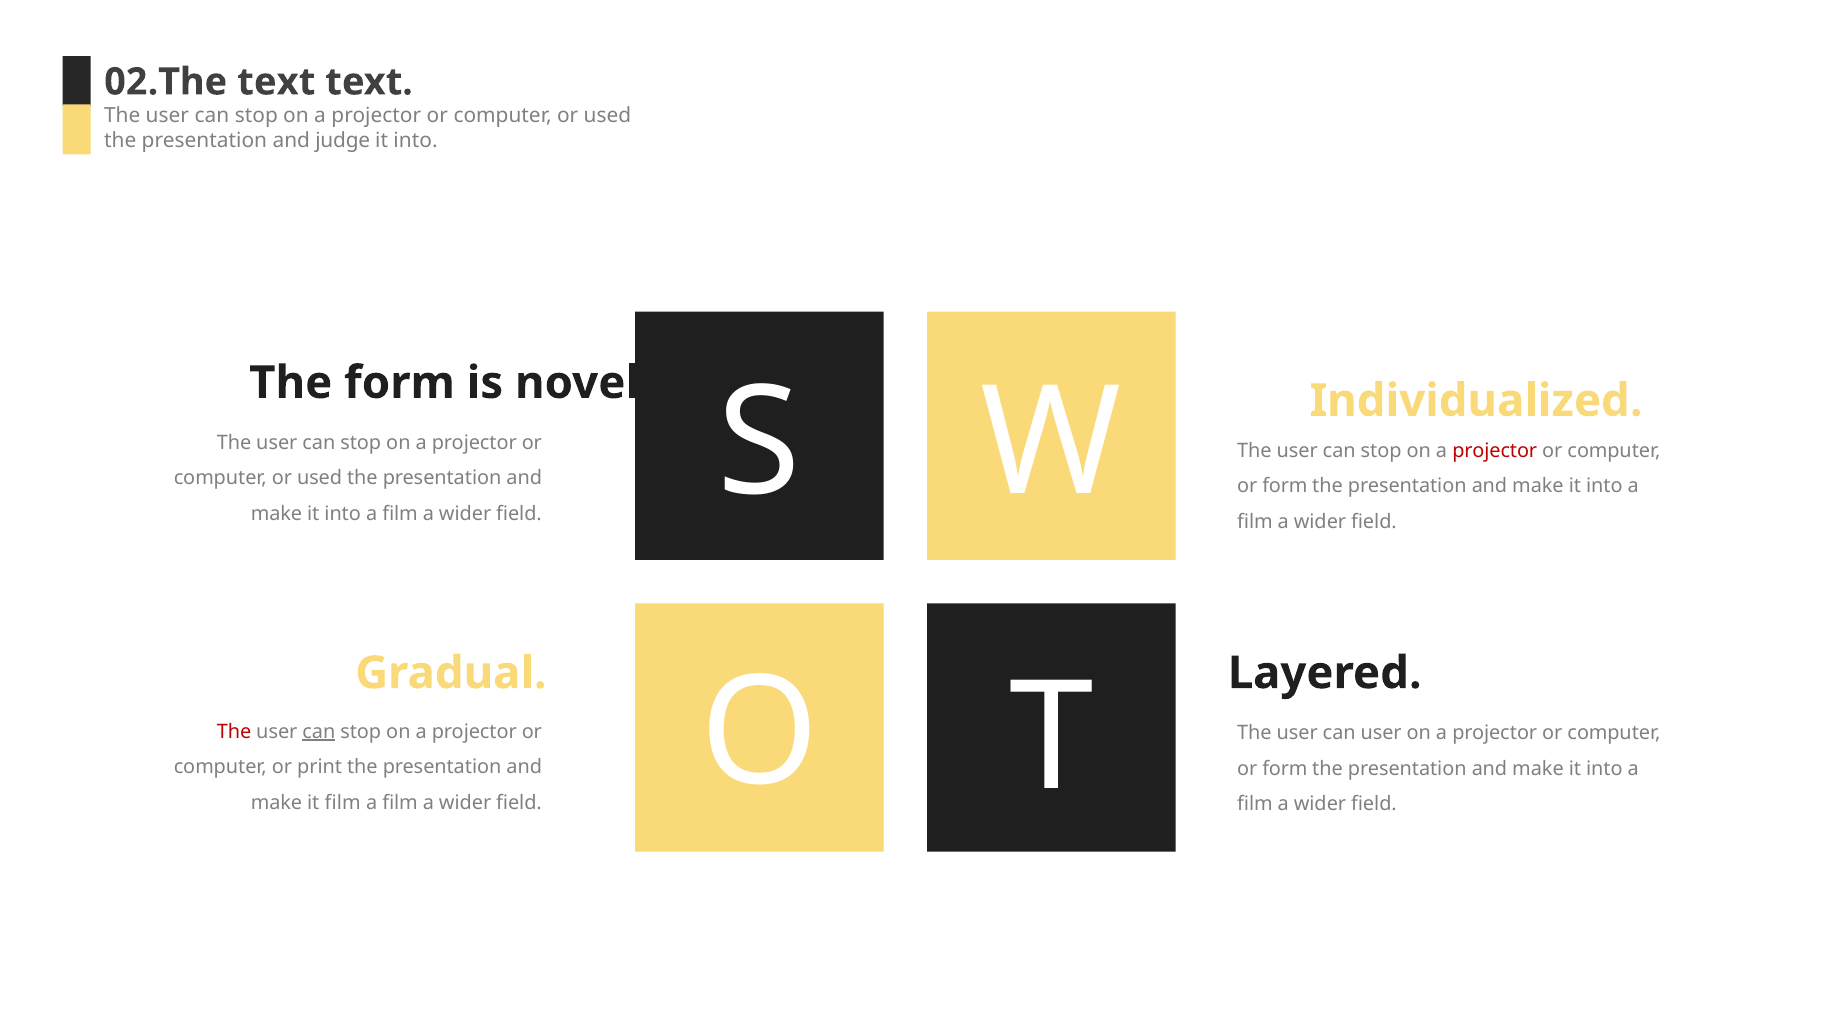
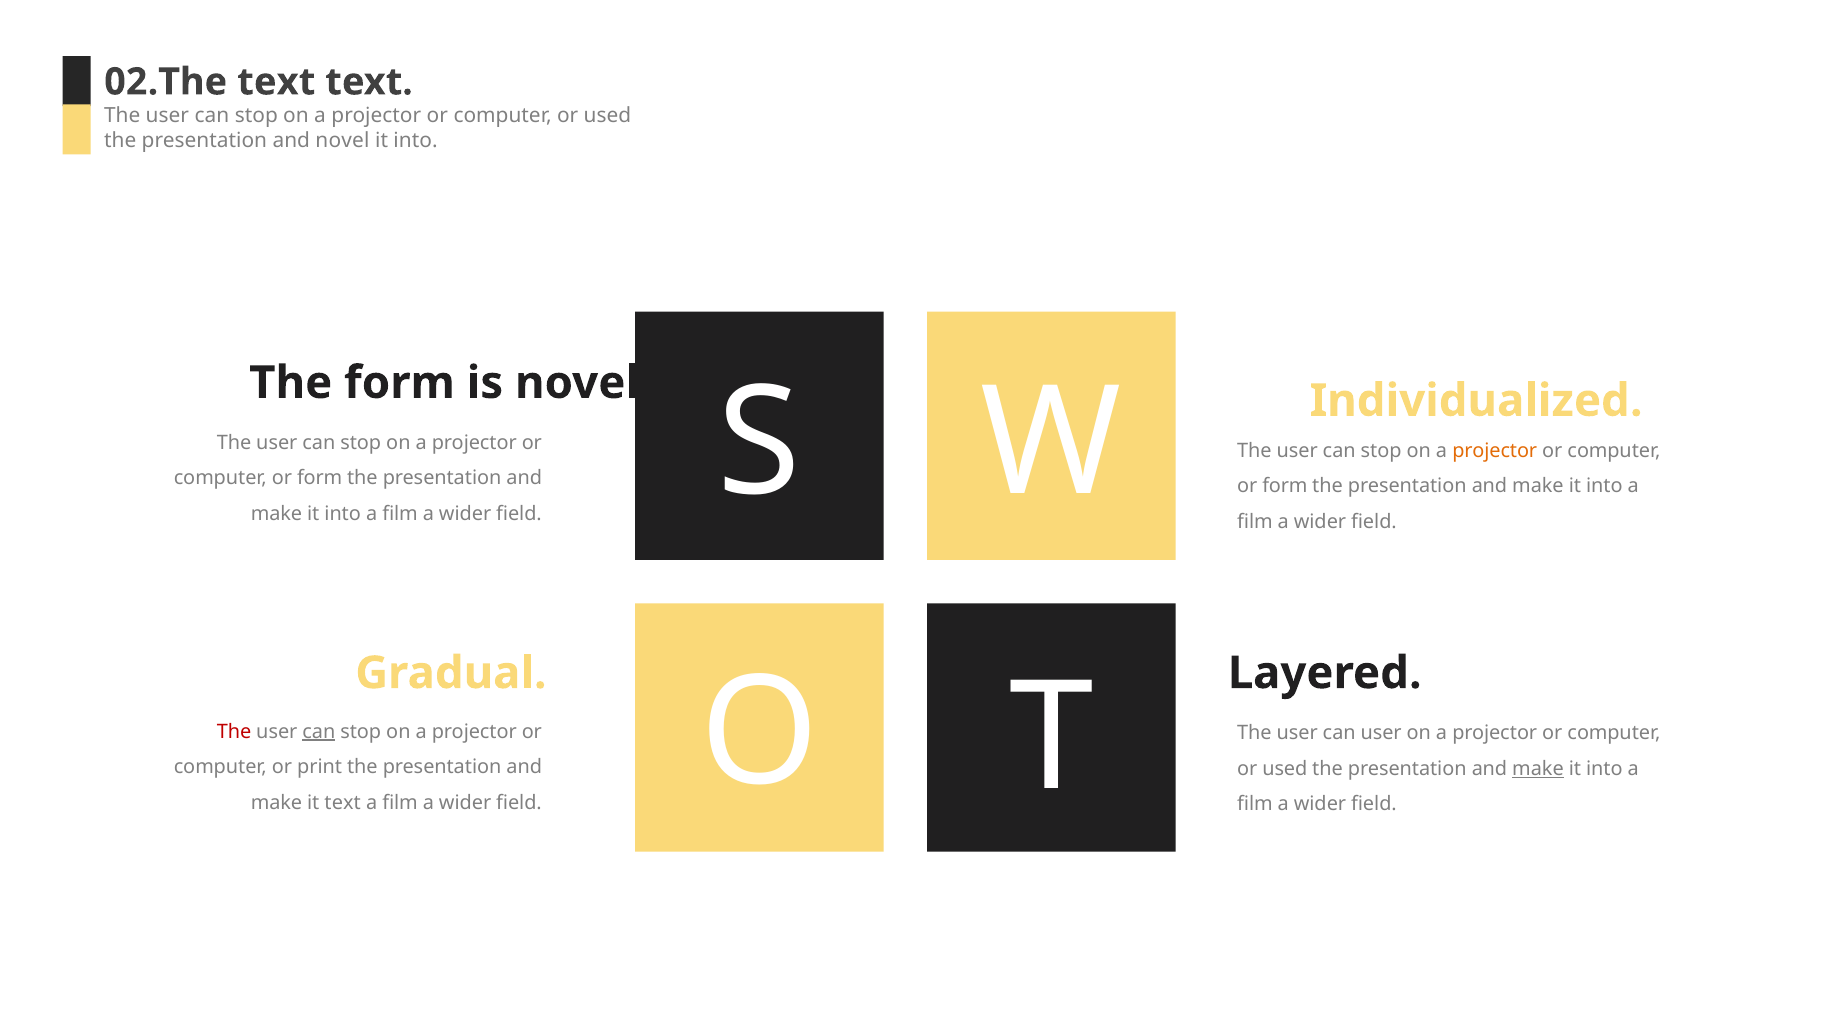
and judge: judge -> novel (343, 141)
projector colour: red -> orange (1495, 451)
used: used -> form (320, 478)
form: form -> used (1285, 769)
make underline: none -> present (1538, 769)
it film: film -> text (343, 803)
